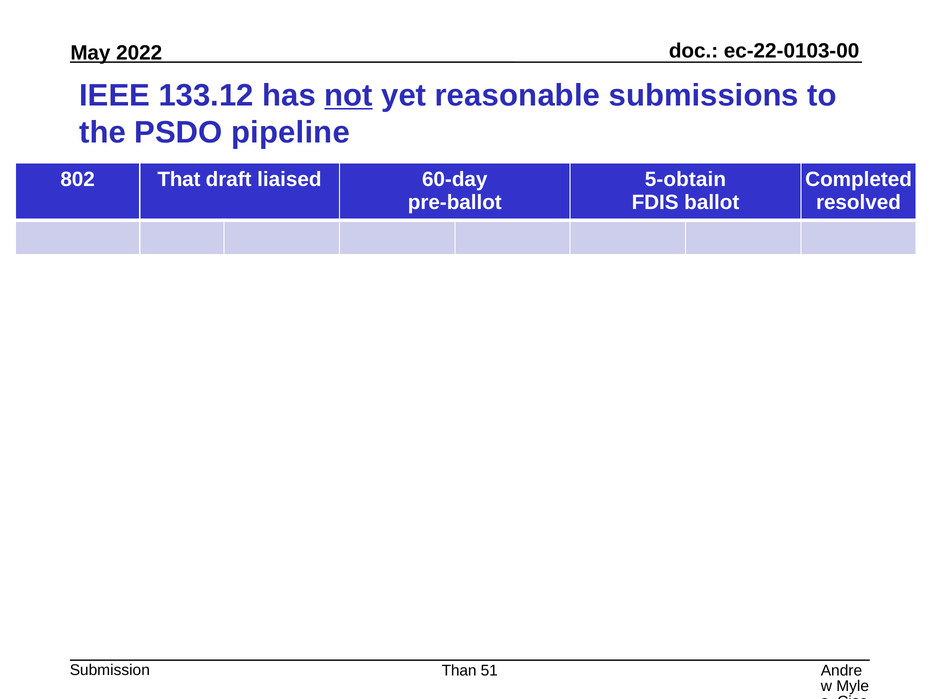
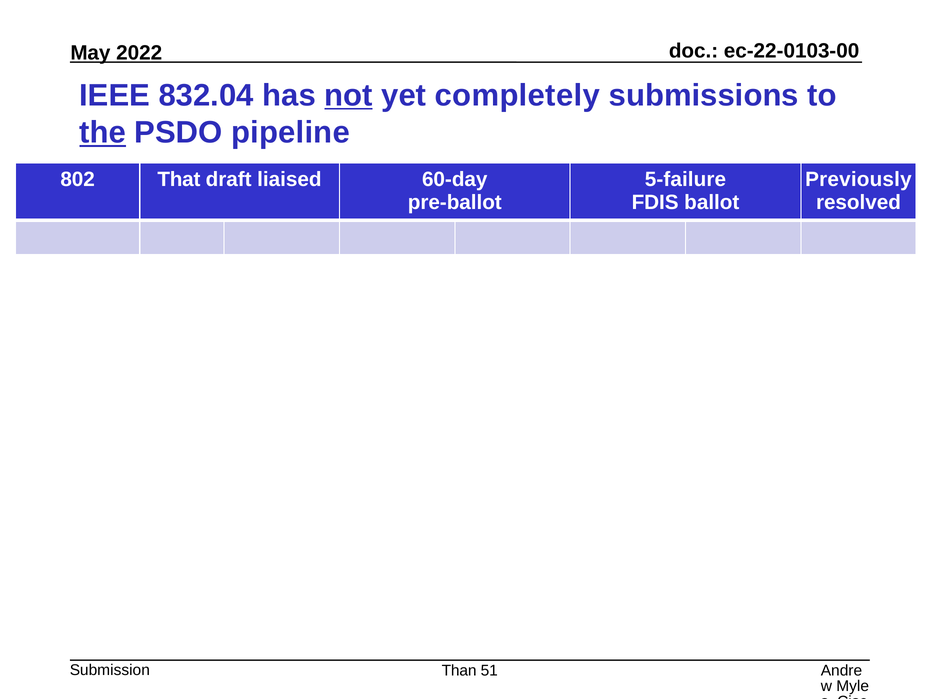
133.12: 133.12 -> 832.04 (206, 95)
reasonable: reasonable -> completely (517, 95)
the underline: none -> present (103, 133)
5-obtain: 5-obtain -> 5-failure (685, 180)
Completed: Completed -> Previously (858, 180)
